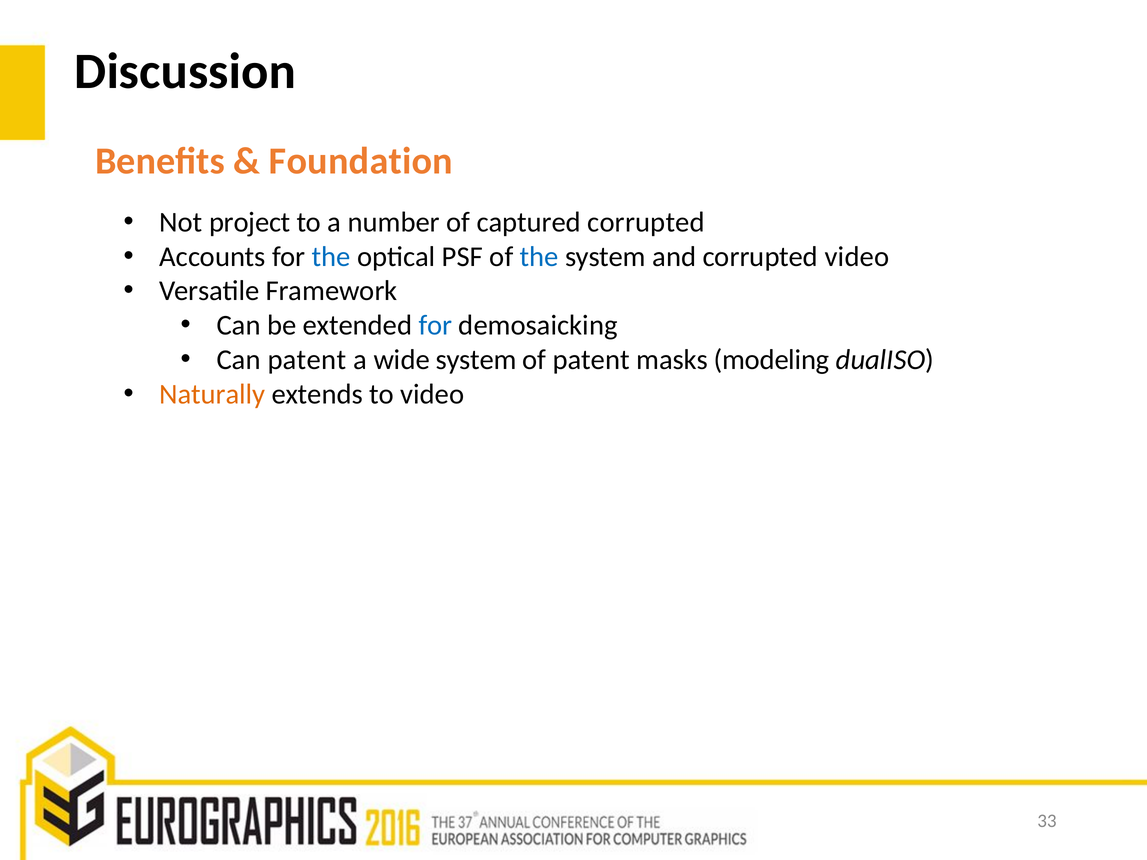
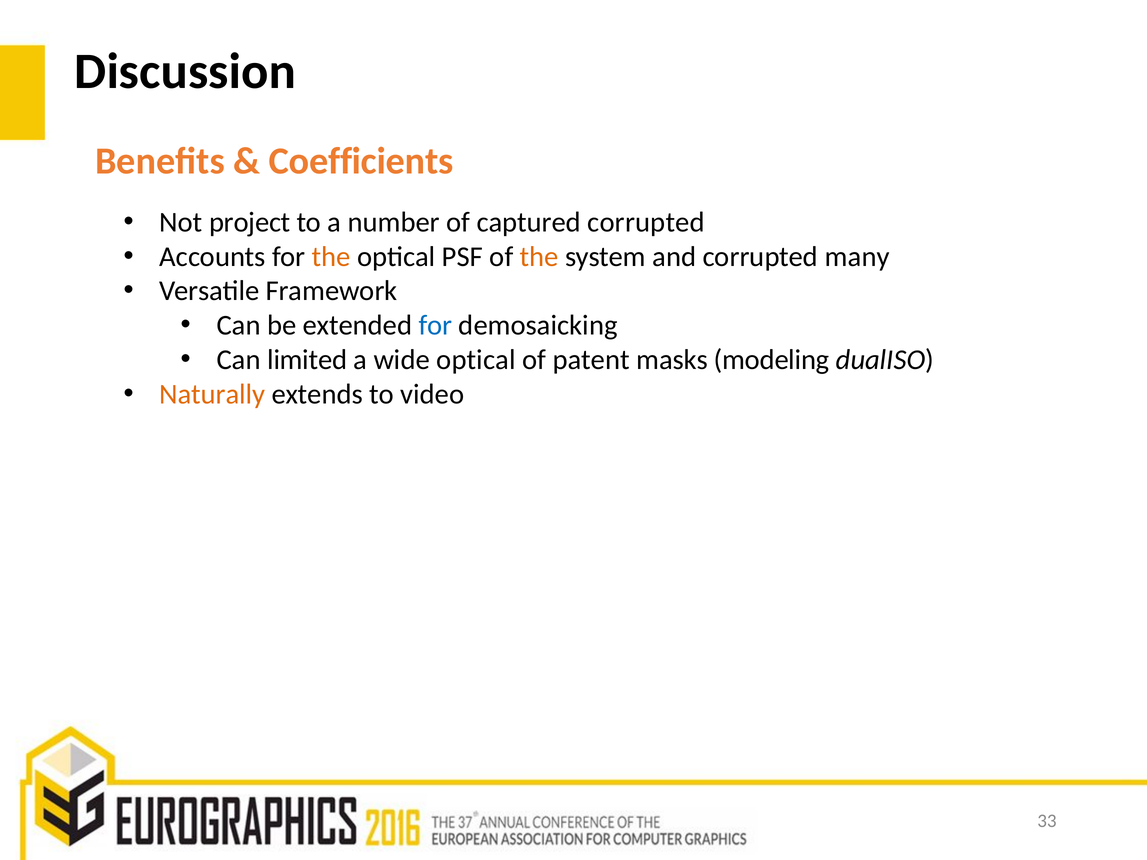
Foundation: Foundation -> Coefficients (361, 161)
the colour: blue -> orange (331, 257)
the colour: blue -> orange (539, 257)
corrupted video: video -> many (857, 257)
Can patent: patent -> limited (307, 360)
wide system: system -> optical (476, 360)
